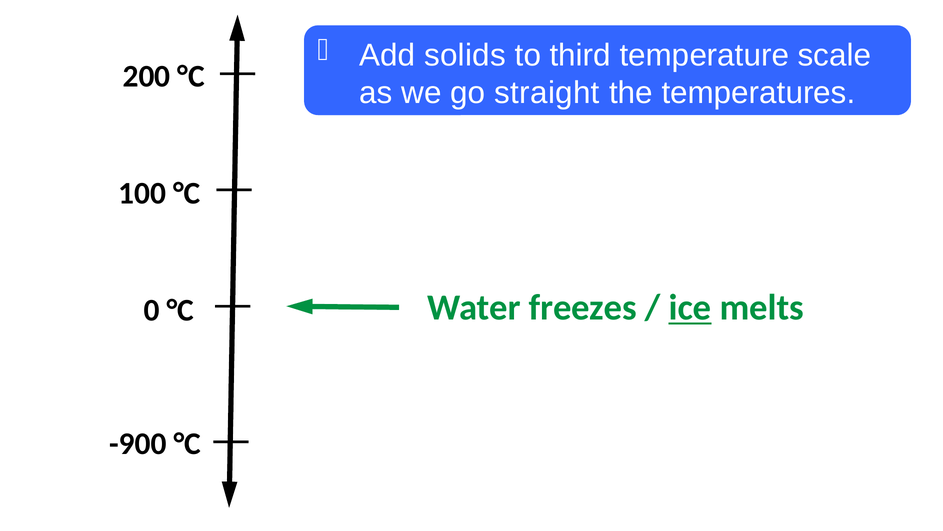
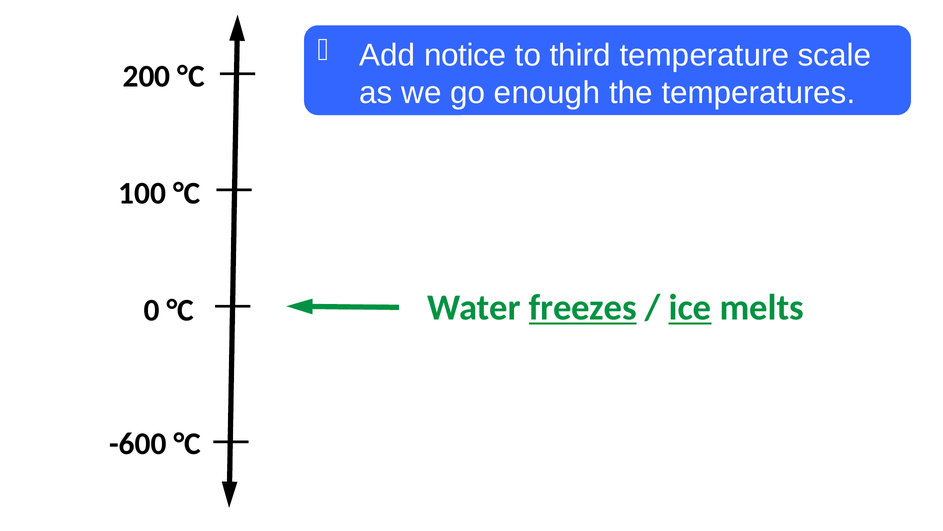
solids: solids -> notice (465, 55)
straight: straight -> enough (547, 93)
freezes underline: none -> present (583, 307)
-900: -900 -> -600 (138, 443)
